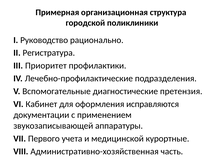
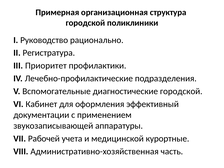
диагностические претензия: претензия -> городской (181, 91)
исправляются: исправляются -> эффективный (153, 104)
Первого: Первого -> Рабочей (44, 139)
